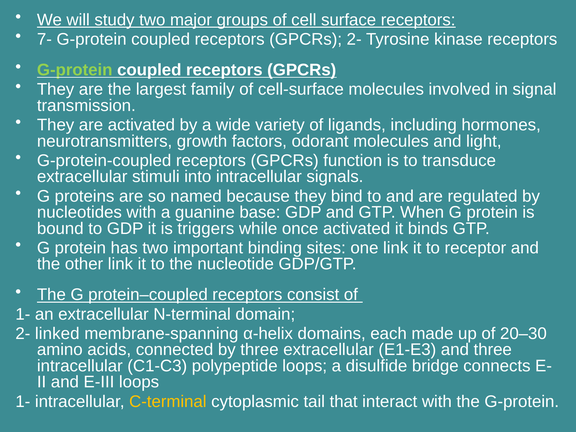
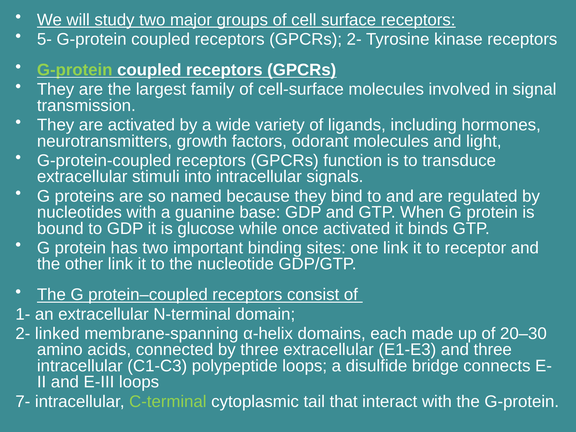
7-: 7- -> 5- (44, 39)
triggers: triggers -> glucose (206, 228)
1-: 1- -> 7- (23, 401)
C-terminal colour: yellow -> light green (168, 401)
